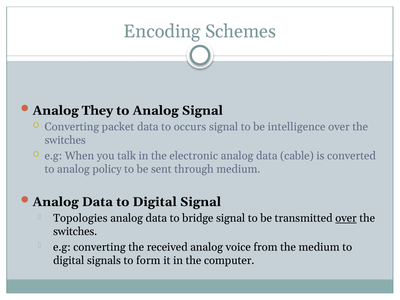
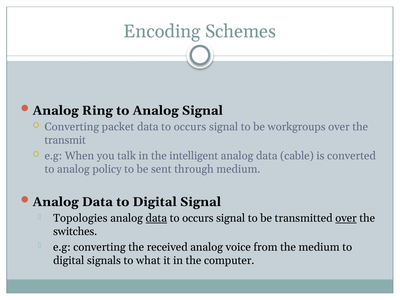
They: They -> Ring (97, 111)
intelligence: intelligence -> workgroups (297, 127)
switches: switches -> transmit (65, 140)
electronic: electronic -> intelligent (194, 156)
data underline: none -> present (156, 218)
bridge: bridge -> occurs (198, 218)
form: form -> what (148, 261)
